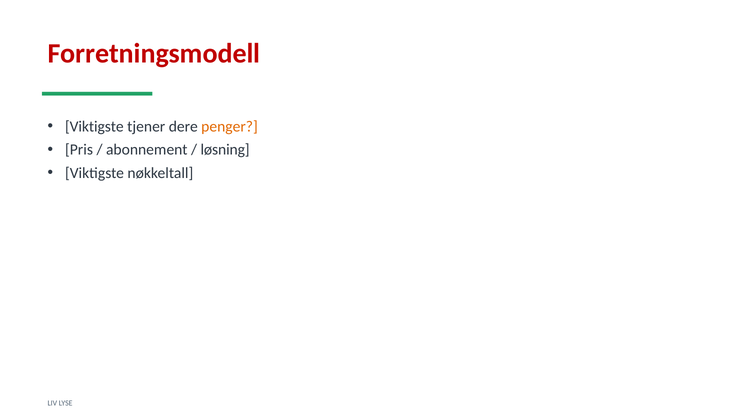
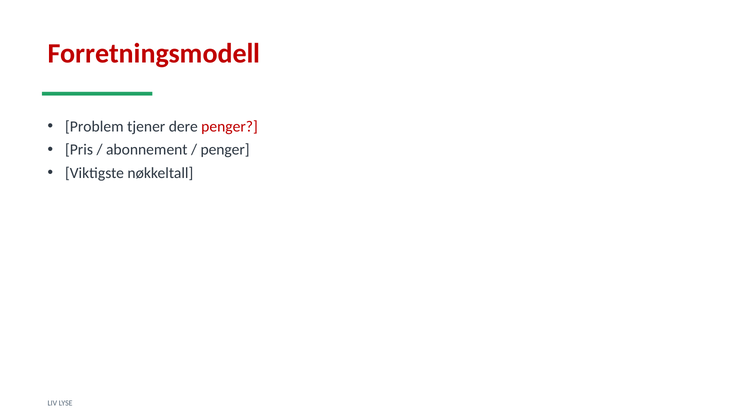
Viktigste: Viktigste -> Problem (94, 127)
penger colour: orange -> red (229, 127)
løsning: løsning -> penger (225, 150)
